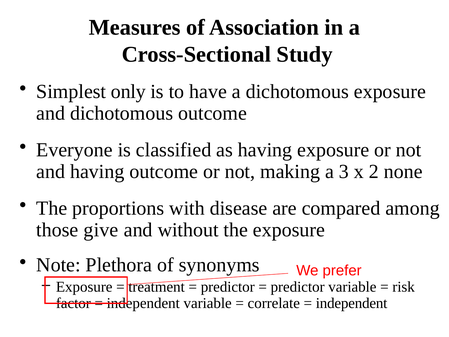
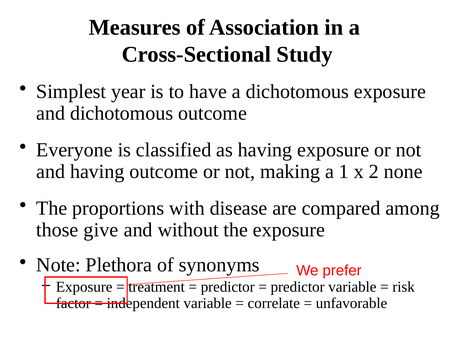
only: only -> year (128, 91)
3: 3 -> 1 (344, 171)
independent: independent -> unfavorable (352, 303)
